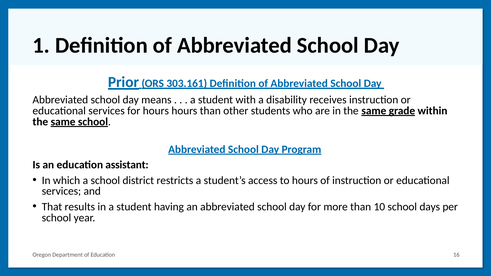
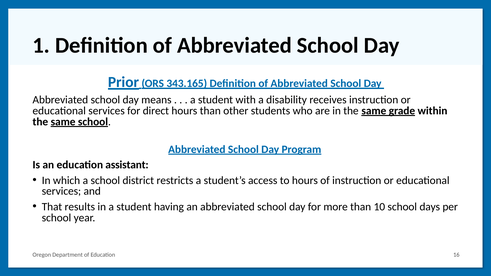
303.161: 303.161 -> 343.165 (187, 84)
for hours: hours -> direct (156, 111)
